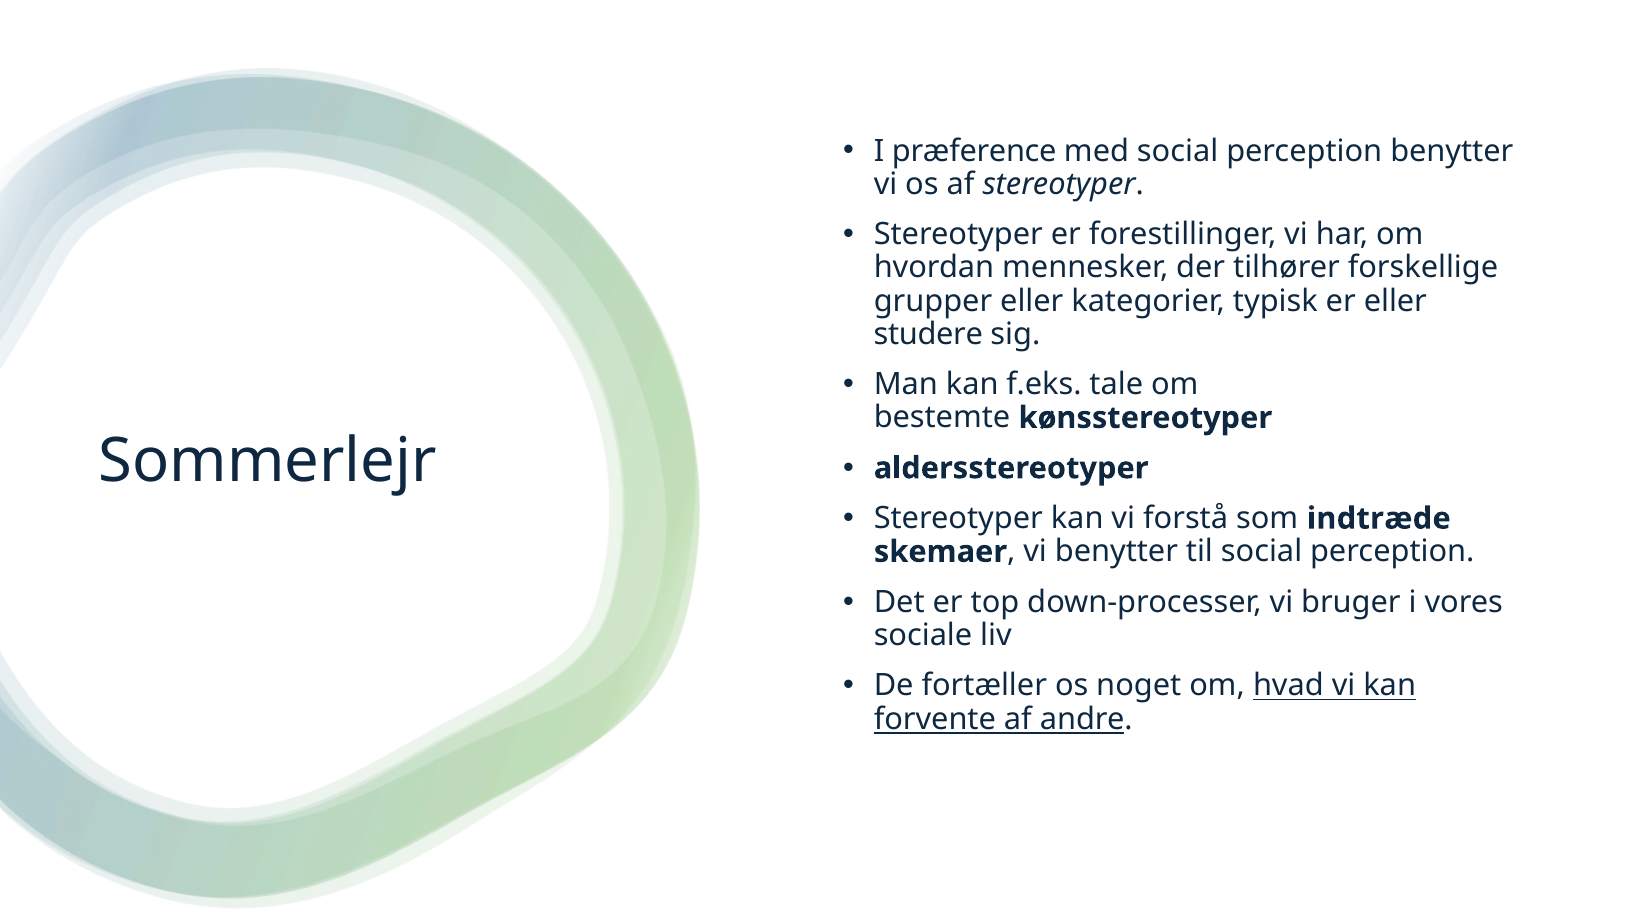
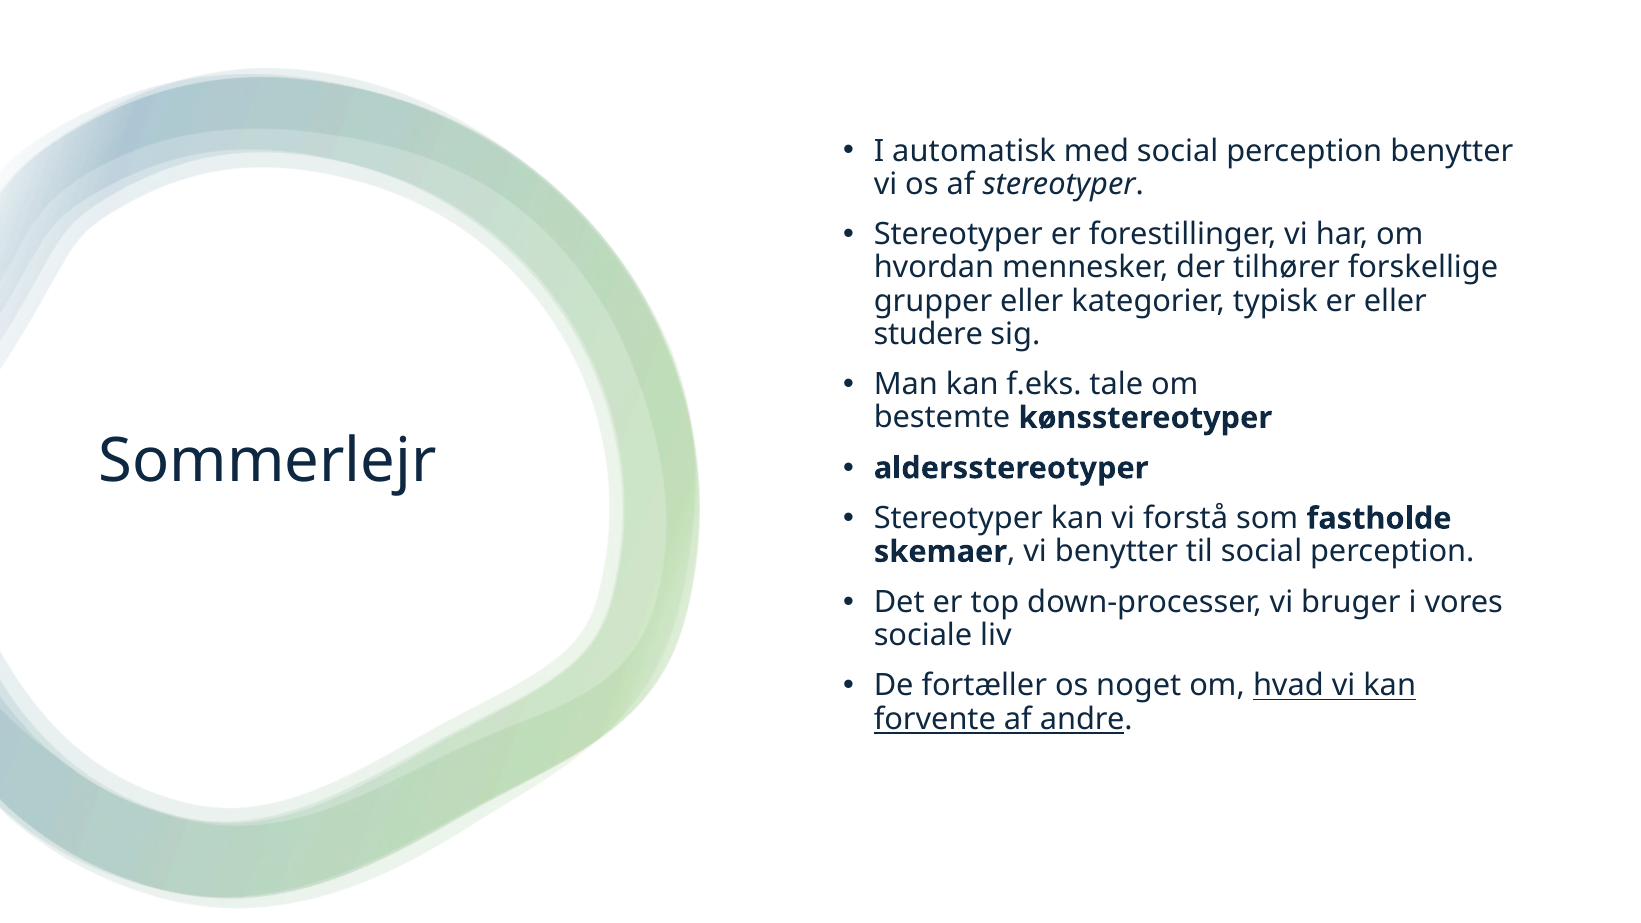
præference: præference -> automatisk (974, 151)
indtræde: indtræde -> fastholde (1379, 519)
